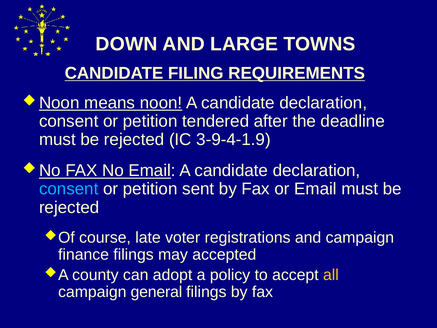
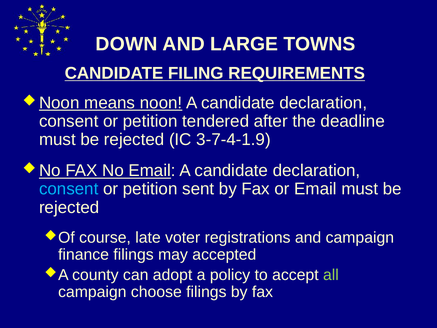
3-9-4-1.9: 3-9-4-1.9 -> 3-7-4-1.9 (233, 139)
all colour: yellow -> light green (331, 275)
general: general -> choose (156, 292)
